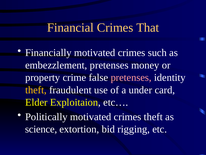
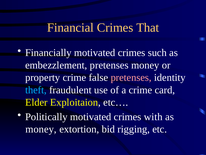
theft colour: yellow -> light blue (36, 90)
a under: under -> crime (140, 90)
crimes theft: theft -> with (153, 116)
science: science -> money (41, 129)
